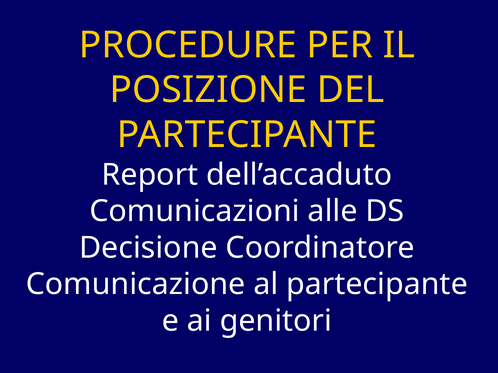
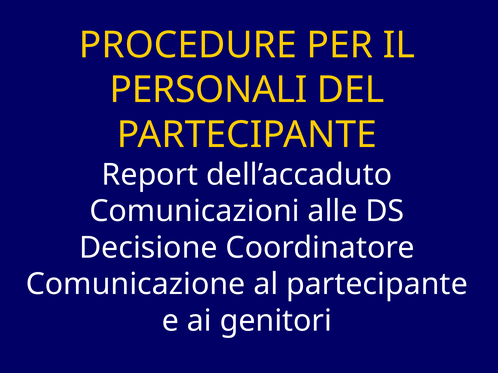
POSIZIONE: POSIZIONE -> PERSONALI (209, 90)
